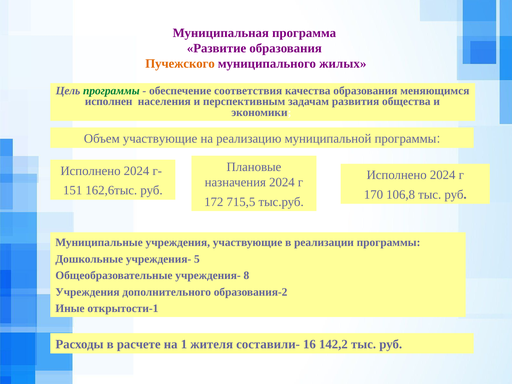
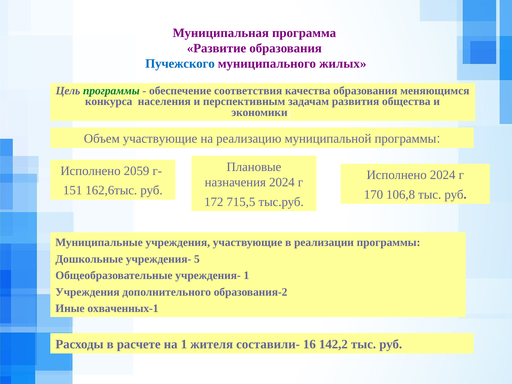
Пучежского colour: orange -> blue (180, 64)
исполнен: исполнен -> конкурса (109, 102)
2024: 2024 -> 2059 (137, 171)
учреждения- 8: 8 -> 1 (246, 275)
открытости-1: открытости-1 -> охваченных-1 (123, 308)
